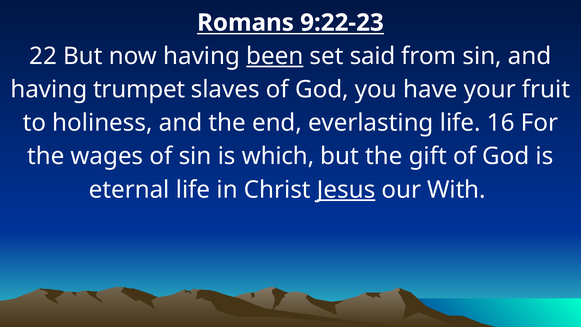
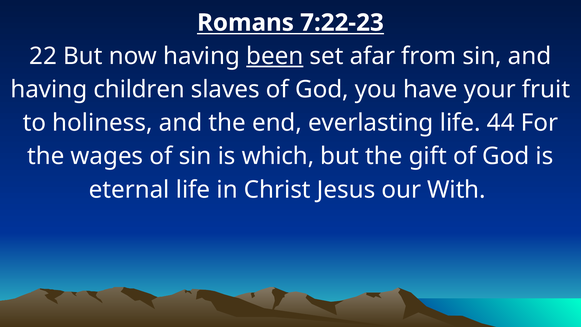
9:22-23: 9:22-23 -> 7:22-23 (342, 23)
said: said -> afar (372, 56)
trumpet: trumpet -> children (139, 89)
16: 16 -> 44 (501, 123)
Jesus underline: present -> none (346, 190)
